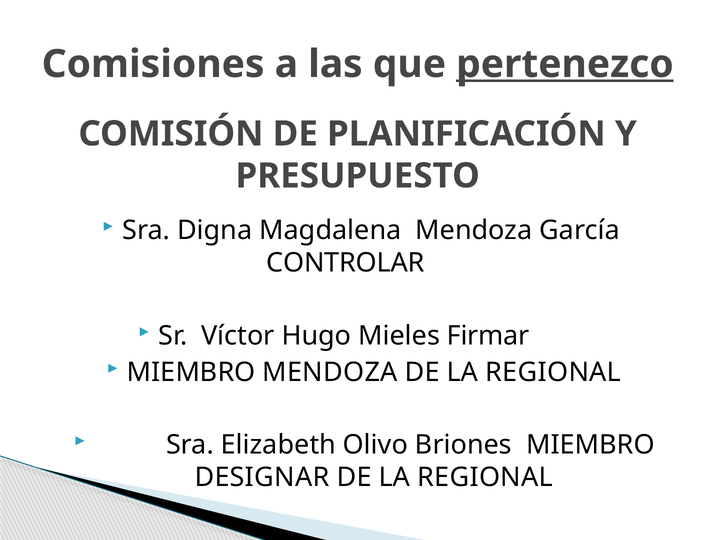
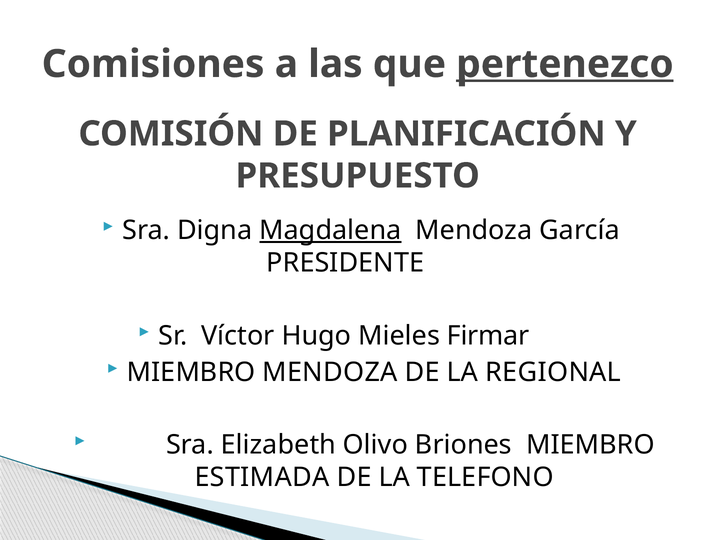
Magdalena underline: none -> present (330, 230)
CONTROLAR: CONTROLAR -> PRESIDENTE (345, 263)
DESIGNAR: DESIGNAR -> ESTIMADA (262, 477)
REGIONAL: REGIONAL -> TELEFONO (485, 477)
